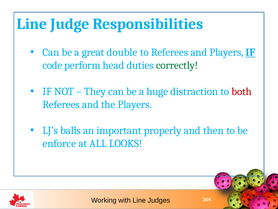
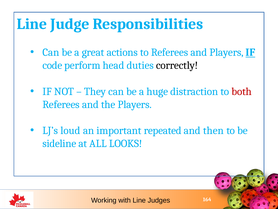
double: double -> actions (122, 52)
correctly colour: green -> black (177, 65)
balls: balls -> loud (70, 130)
properly: properly -> repeated (163, 130)
enforce: enforce -> sideline (59, 143)
